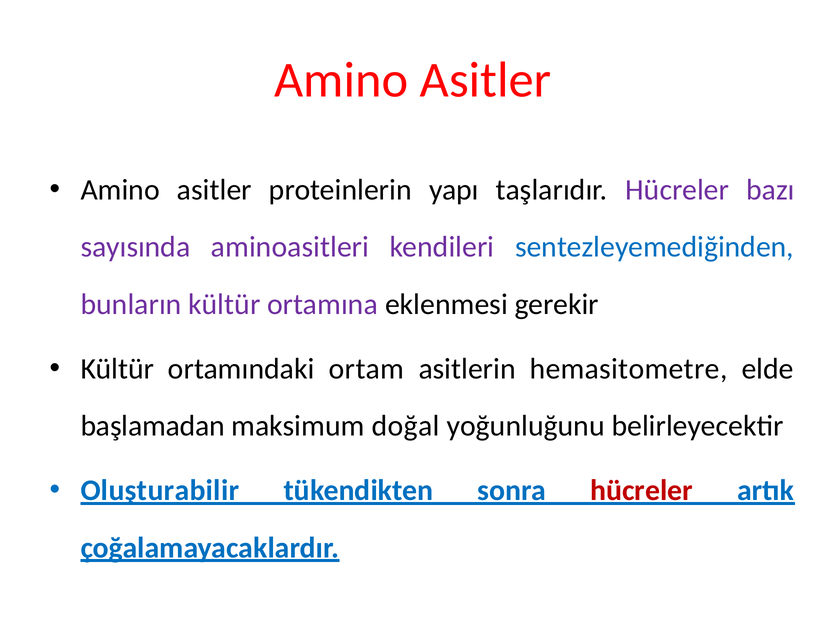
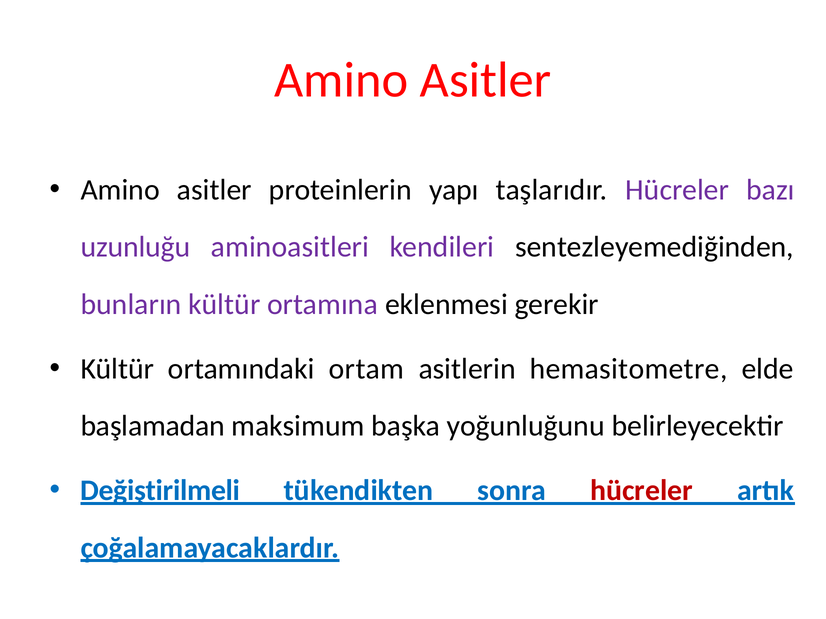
sayısında: sayısında -> uzunluğu (135, 247)
sentezleyemediğinden colour: blue -> black (654, 247)
doğal: doğal -> başka (406, 426)
Oluşturabilir: Oluşturabilir -> Değiştirilmeli (160, 491)
